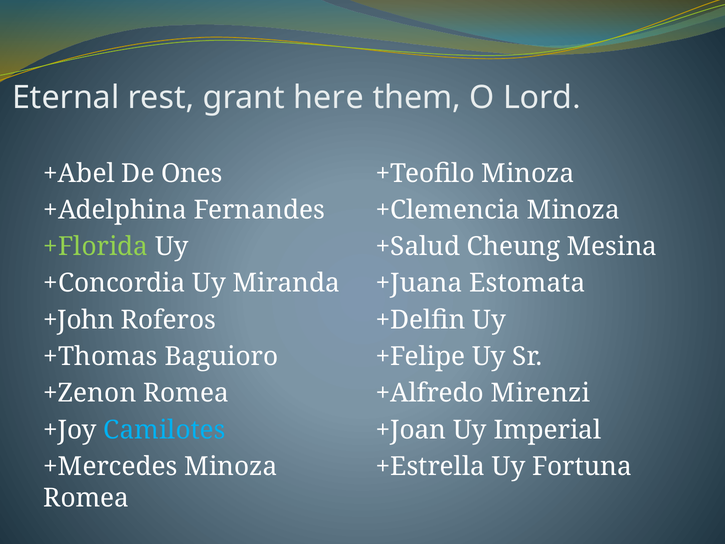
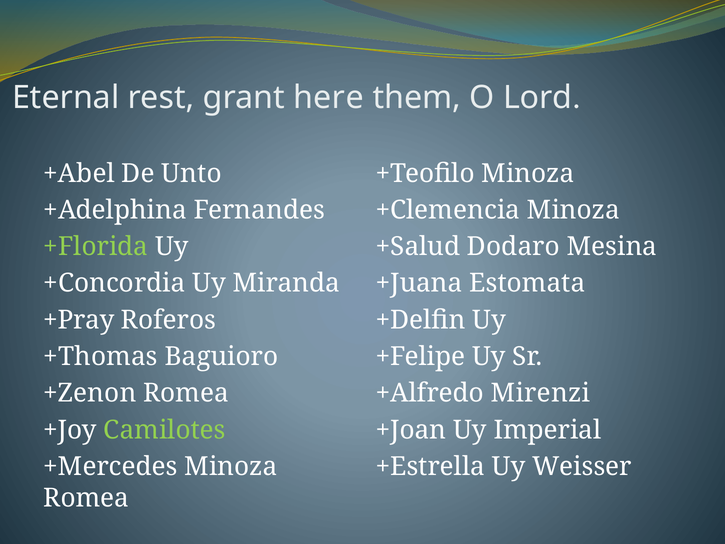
Ones: Ones -> Unto (192, 173)
Cheung: Cheung -> Dodaro (513, 247)
+John: +John -> +Pray (79, 320)
Camilotes colour: light blue -> light green (165, 430)
Fortuna: Fortuna -> Weisser (582, 466)
